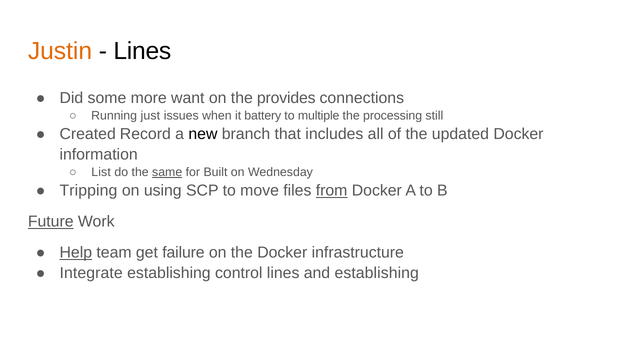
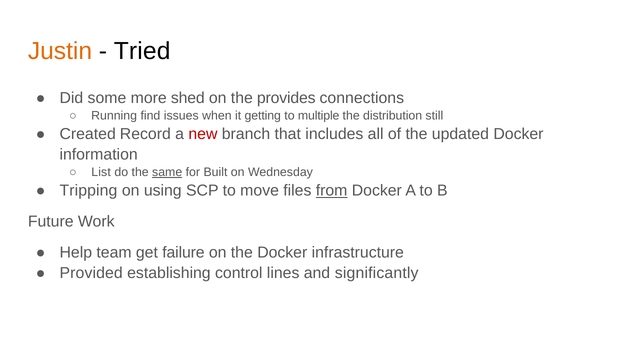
Lines: Lines -> Tried (142, 51)
want: want -> shed (188, 98)
just: just -> find (150, 116)
battery: battery -> getting (263, 116)
processing: processing -> distribution (393, 116)
new colour: black -> red (203, 134)
Future underline: present -> none (51, 222)
Help underline: present -> none (76, 253)
Integrate: Integrate -> Provided (91, 273)
and establishing: establishing -> significantly (377, 273)
